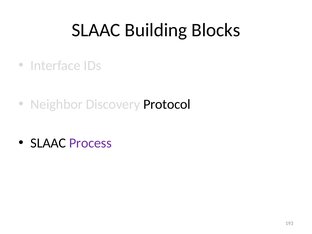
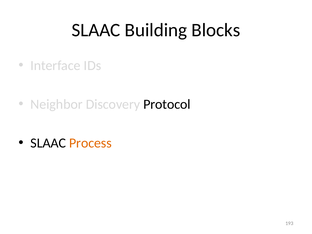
Process colour: purple -> orange (90, 143)
